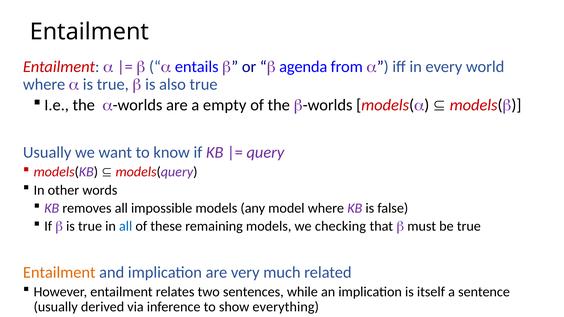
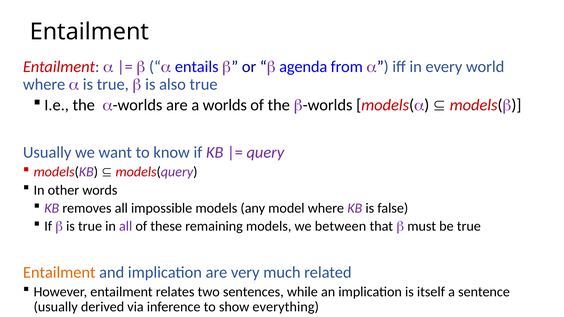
empty: empty -> worlds (225, 105)
all colour: blue -> purple (126, 227)
checking: checking -> between (340, 227)
